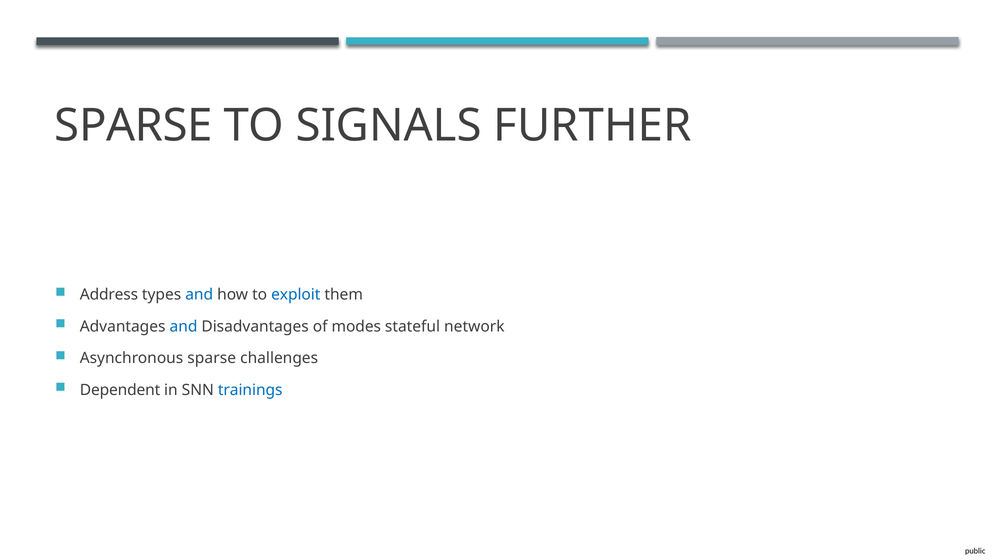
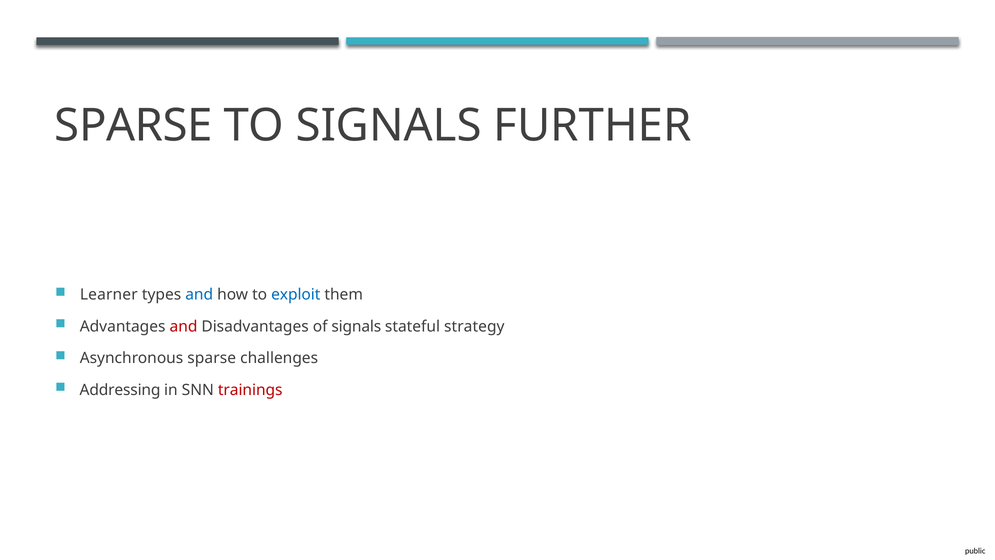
Address: Address -> Learner (109, 295)
and colour: blue -> red (183, 326)
of modes: modes -> signals (356, 326)
network: network -> strategy (474, 326)
Dependent: Dependent -> Addressing (120, 390)
trainings colour: blue -> red (250, 390)
